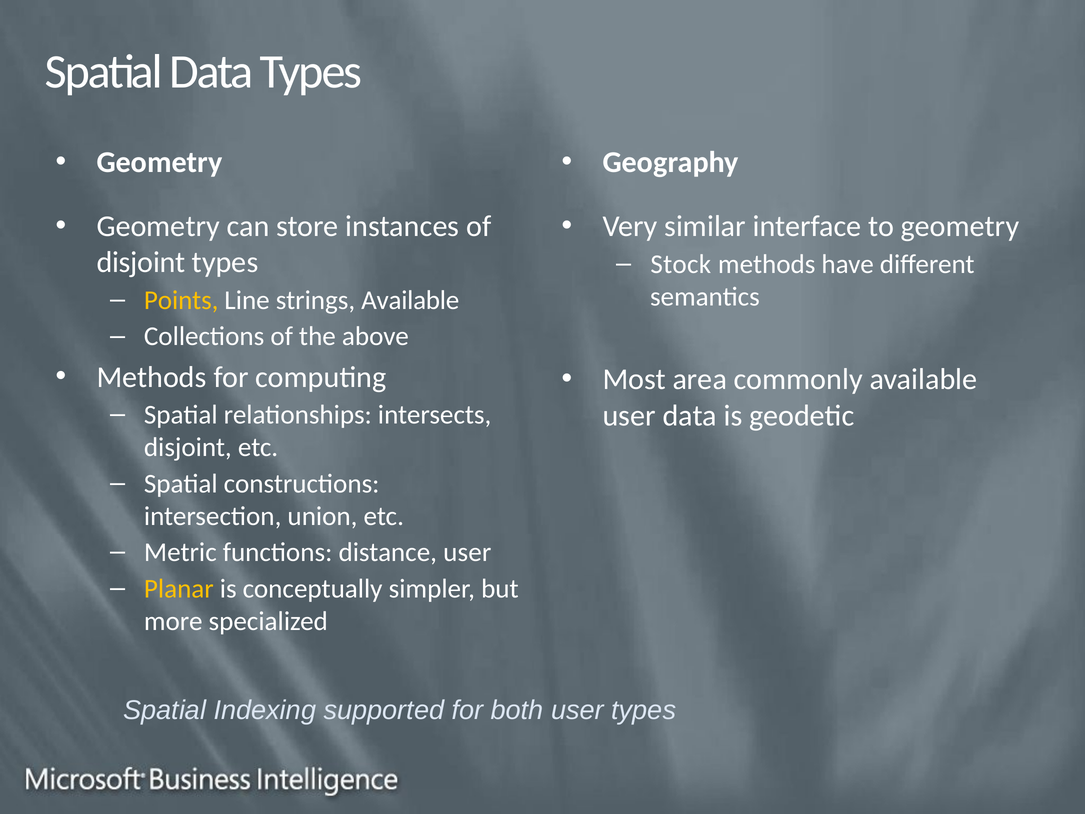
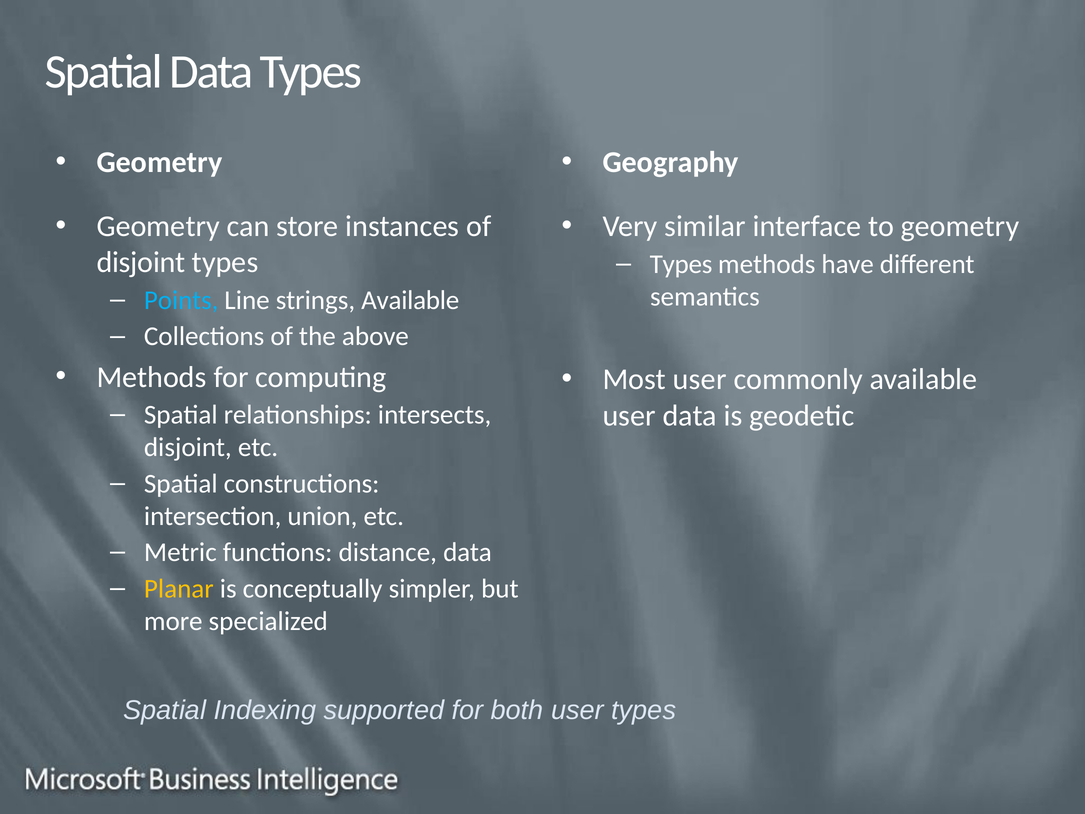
Stock: Stock -> Types (681, 264)
Points colour: yellow -> light blue (181, 300)
Most area: area -> user (700, 379)
distance user: user -> data (467, 552)
